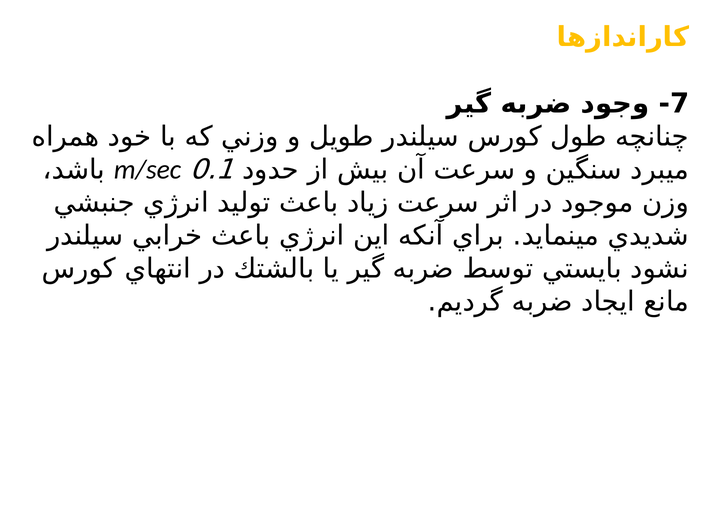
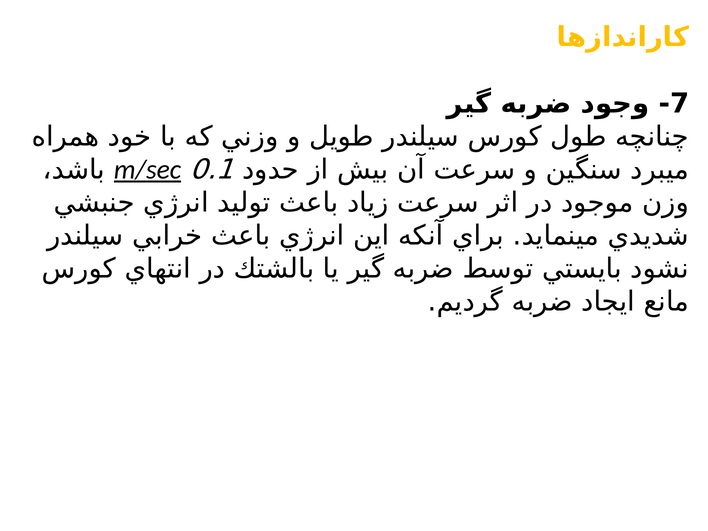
m/sec underline: none -> present (147, 170)
